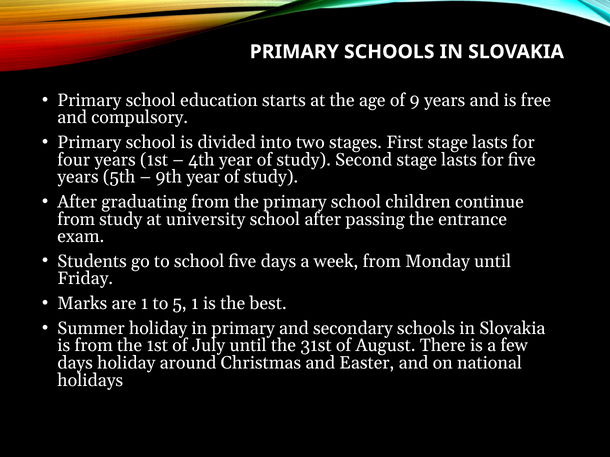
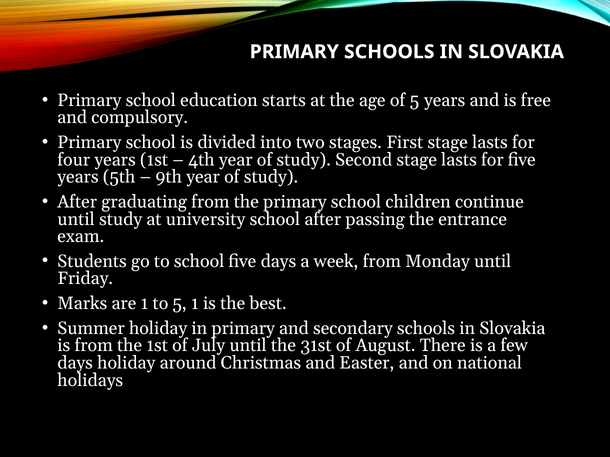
of 9: 9 -> 5 (414, 100)
from: from -> until (76, 219)
